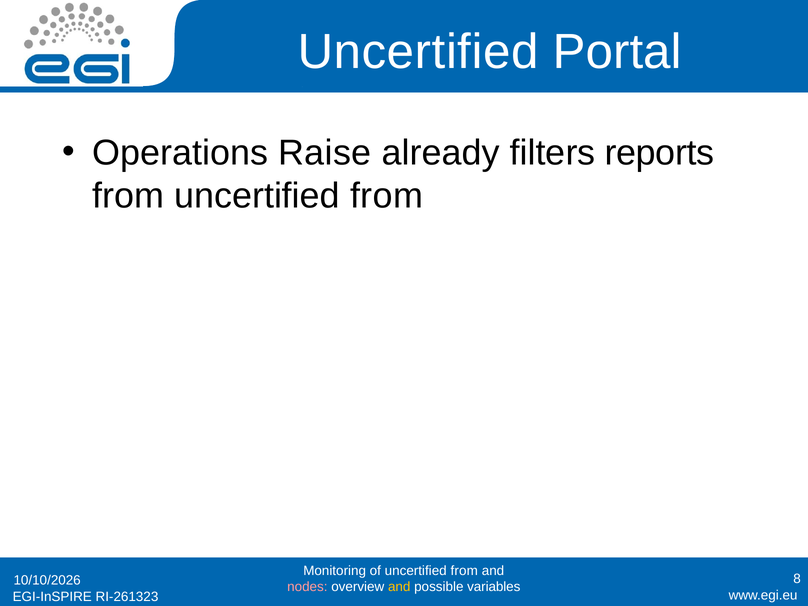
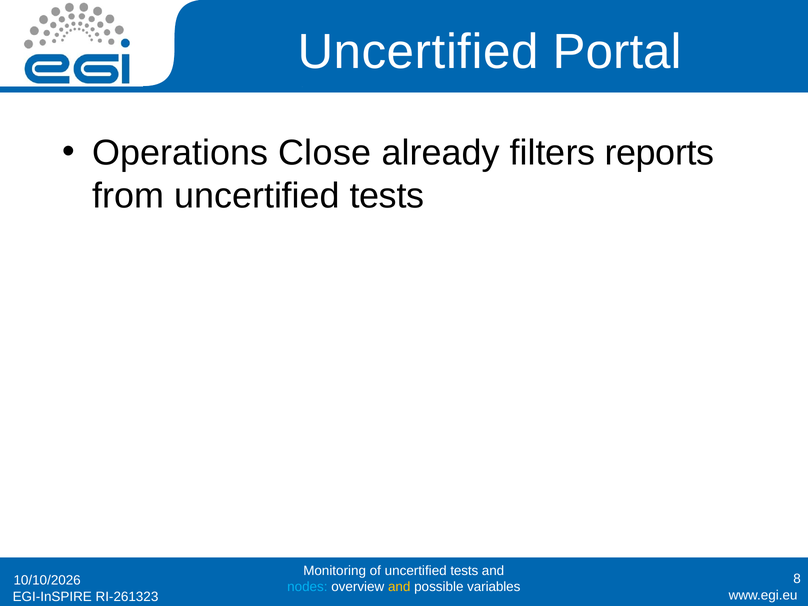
Raise: Raise -> Close (325, 153)
from uncertified from: from -> tests (387, 196)
of uncertified from: from -> tests (464, 571)
nodes colour: pink -> light blue (307, 587)
